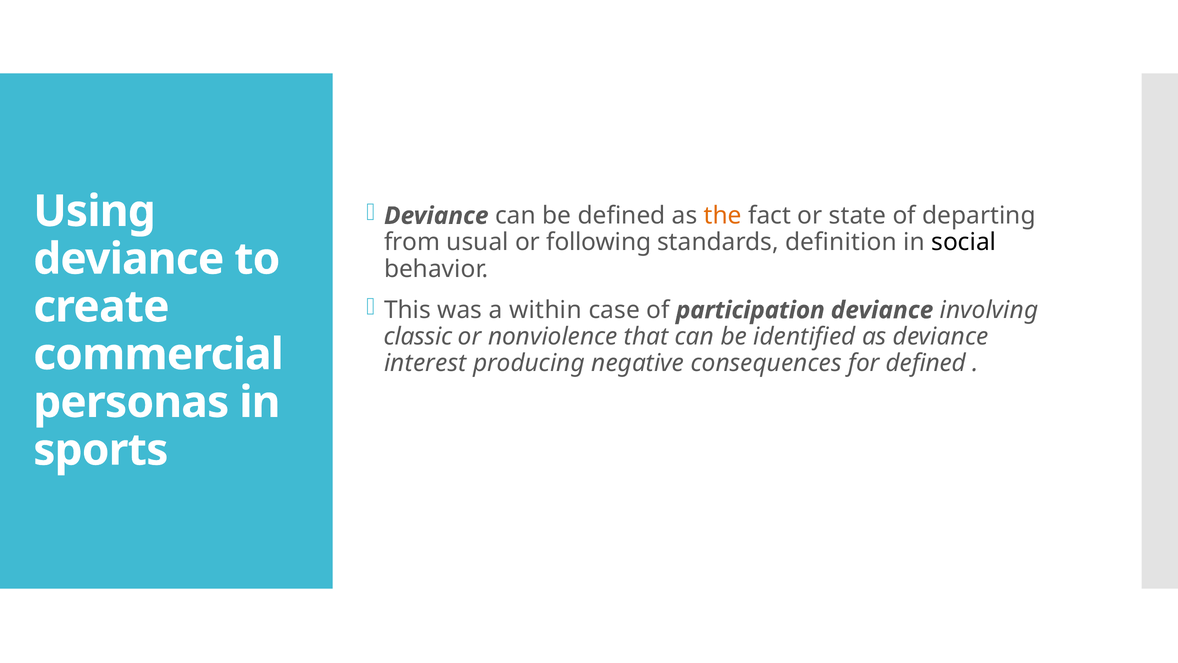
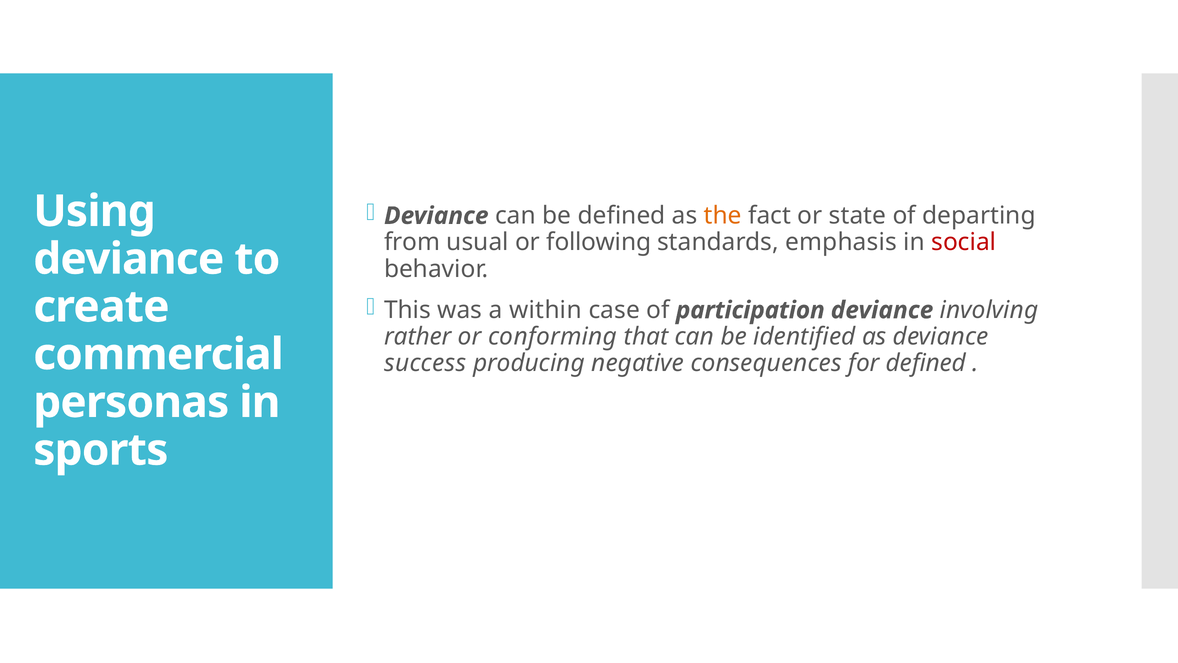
definition: definition -> emphasis (841, 242)
social colour: black -> red (964, 242)
classic: classic -> rather (418, 337)
nonviolence: nonviolence -> conforming (553, 337)
interest: interest -> success (425, 363)
